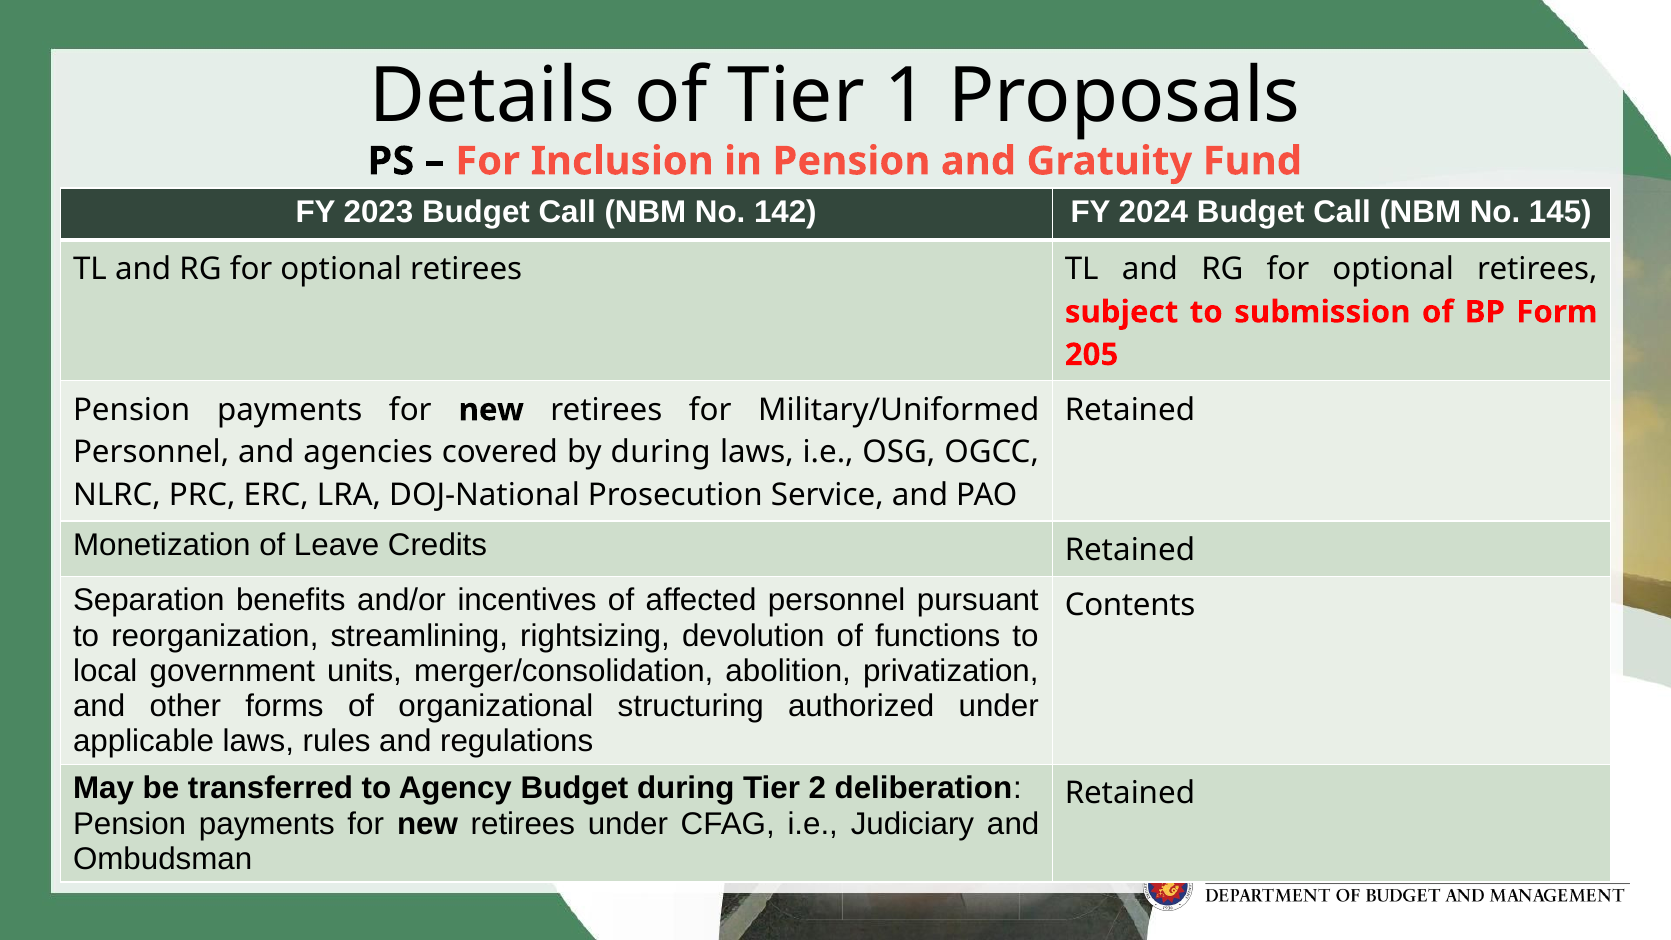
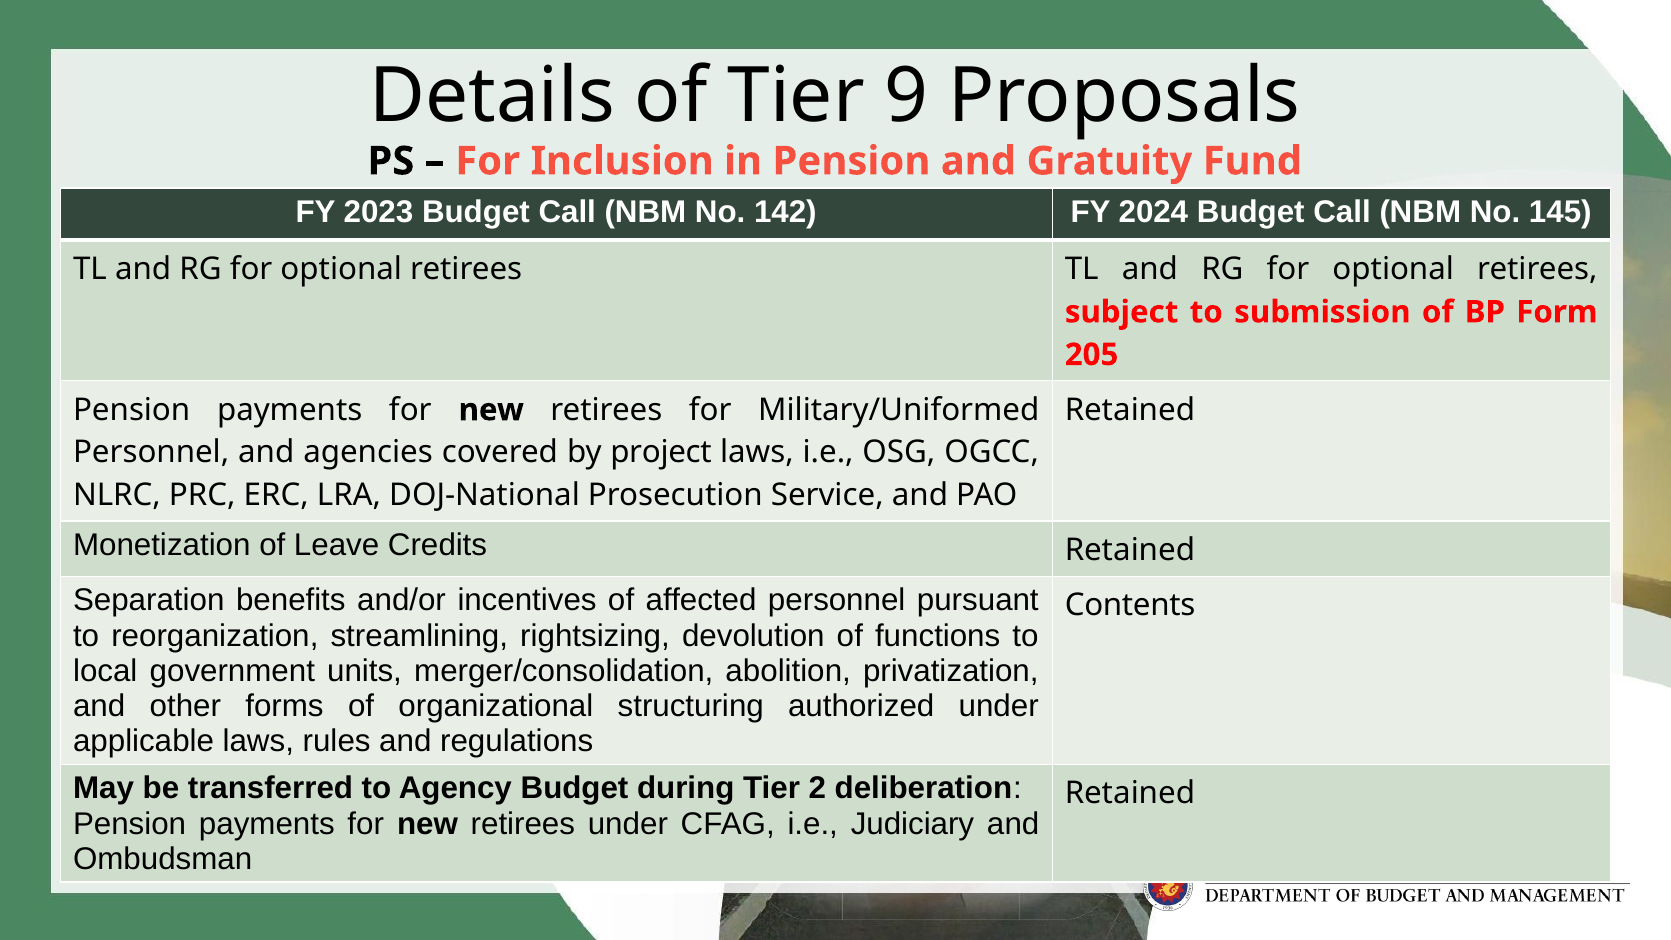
1: 1 -> 9 (906, 97)
by during: during -> project (661, 453)
